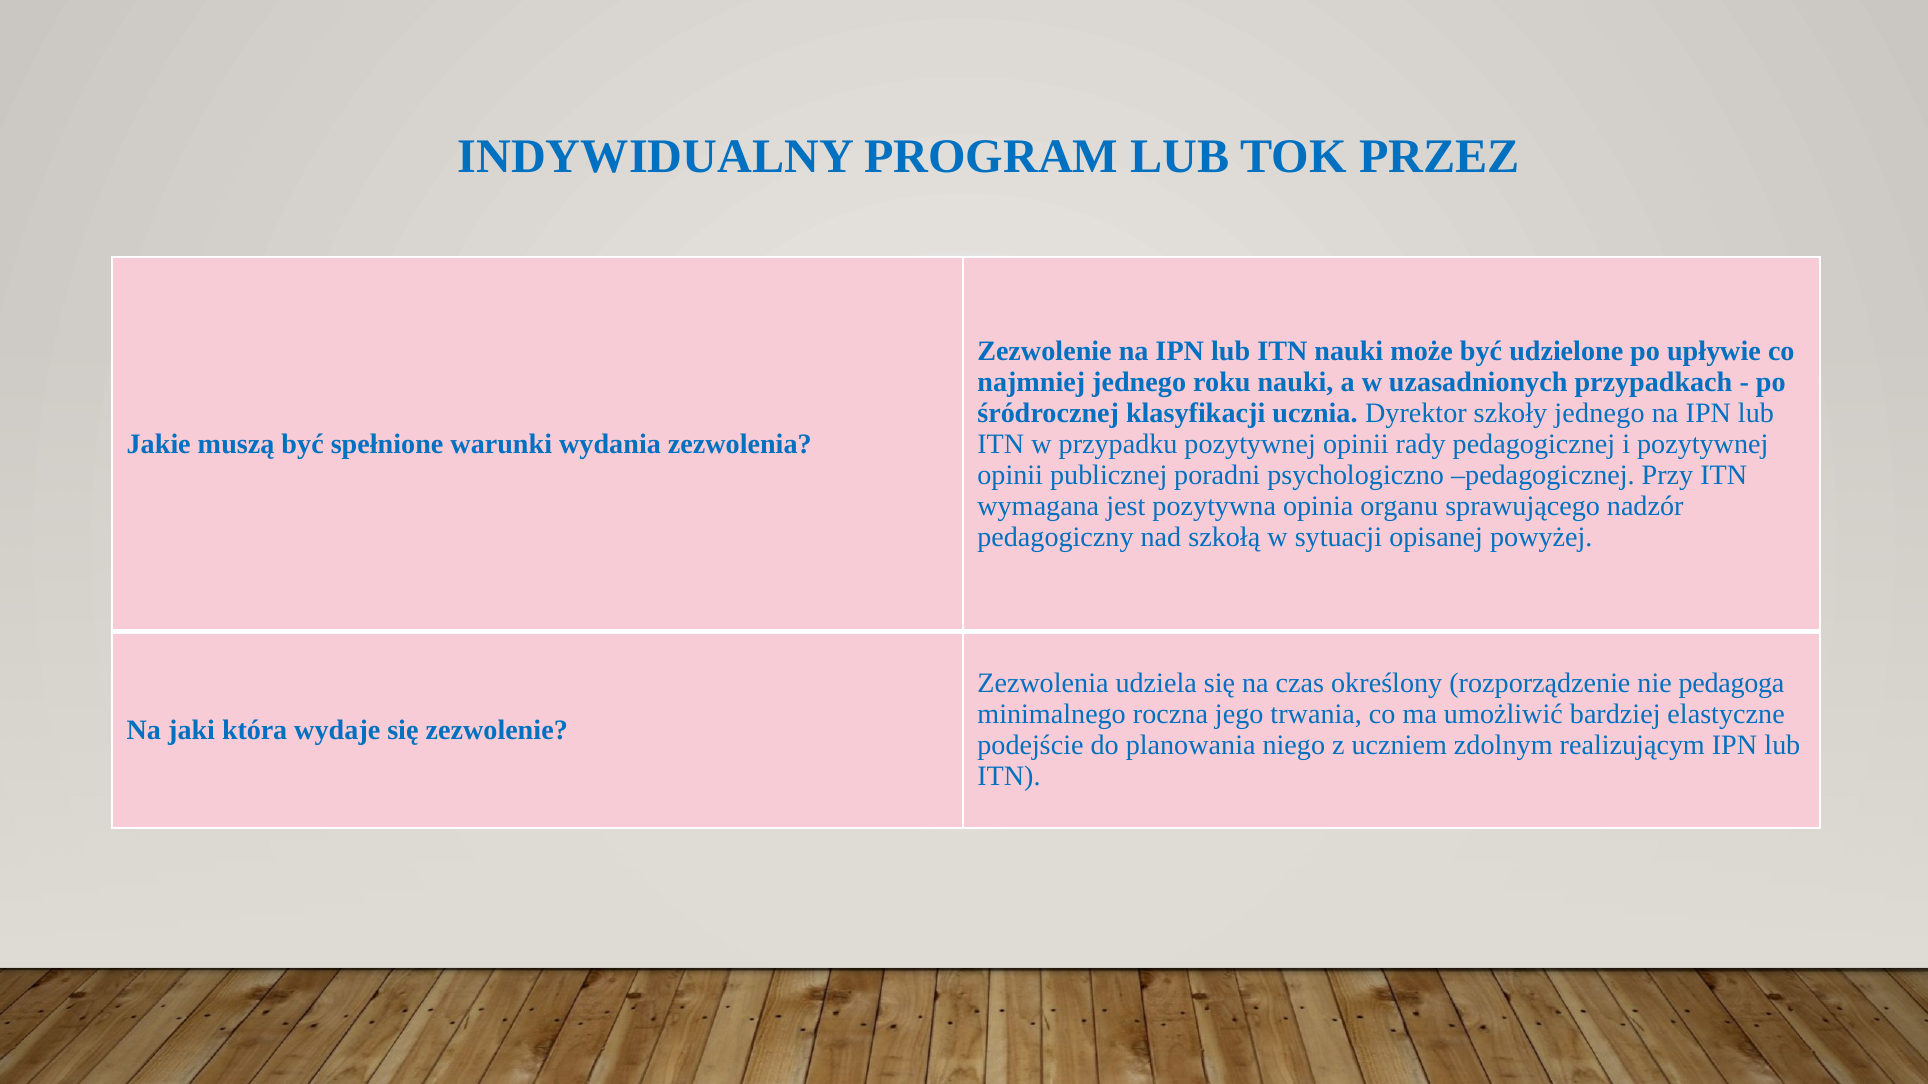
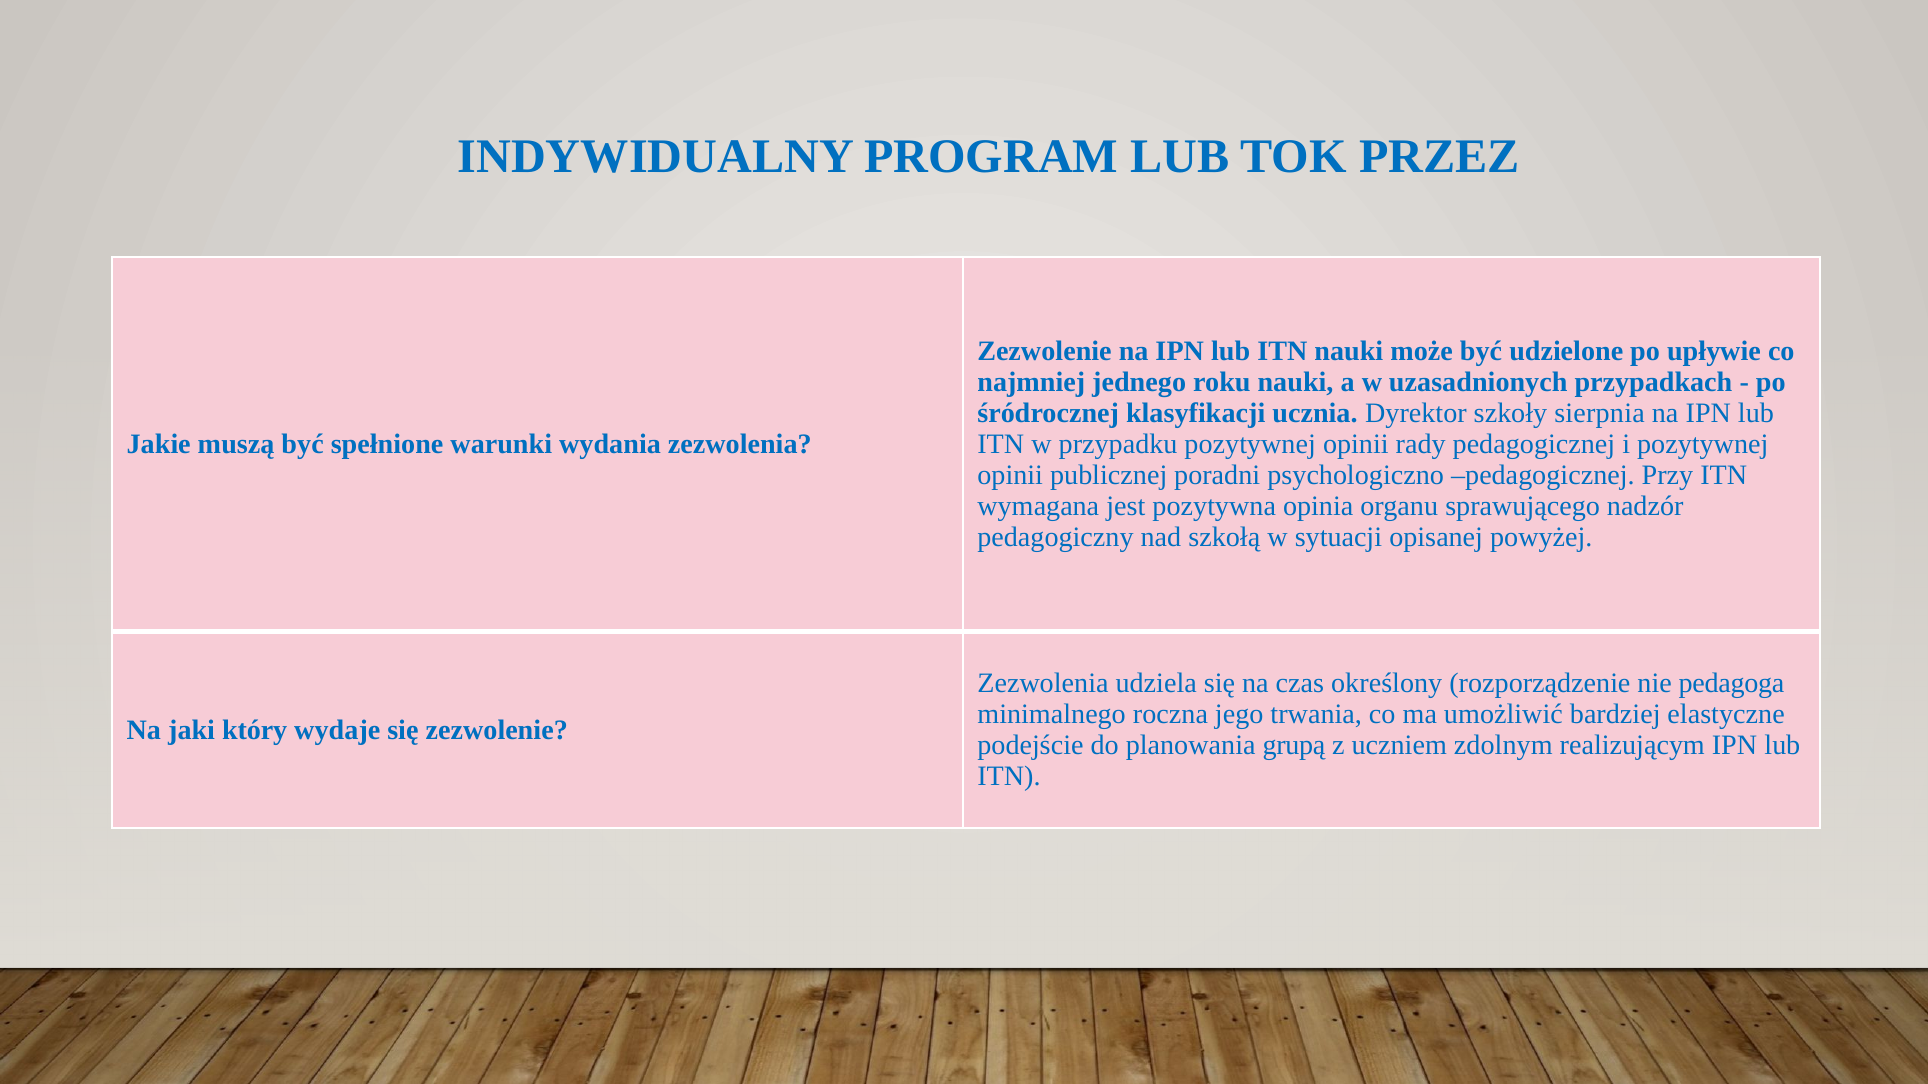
szkoły jednego: jednego -> sierpnia (1600, 413)
która: która -> który (255, 730)
niego: niego -> grupą (1294, 746)
